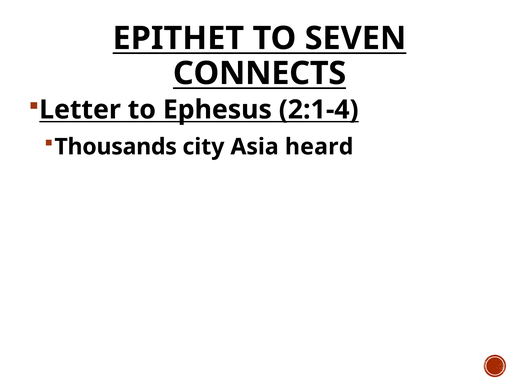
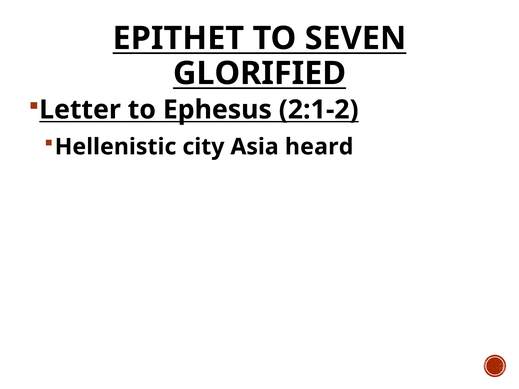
CONNECTS: CONNECTS -> GLORIFIED (259, 73)
2:1-4: 2:1-4 -> 2:1-2 (319, 110)
Thousands: Thousands -> Hellenistic (116, 147)
